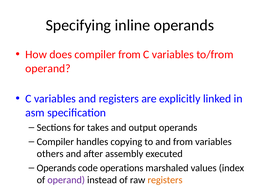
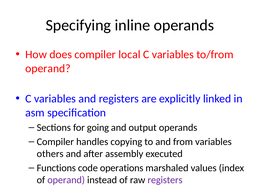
compiler from: from -> local (129, 55)
takes: takes -> going (98, 128)
Operands: Operands -> Functions (56, 168)
registers colour: orange -> purple (165, 180)
